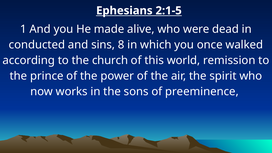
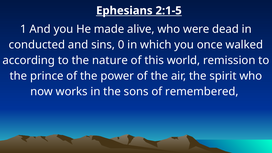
8: 8 -> 0 (121, 45)
church: church -> nature (110, 60)
preeminence: preeminence -> remembered (202, 92)
